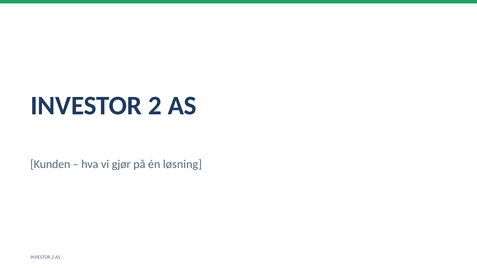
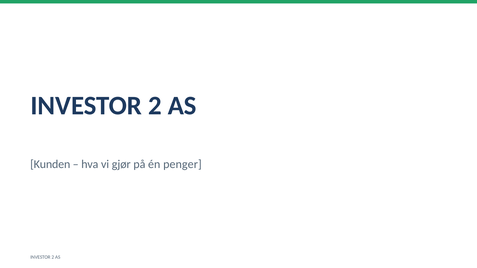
løsning: løsning -> penger (182, 164)
